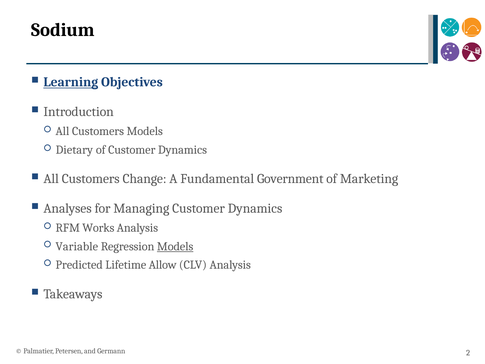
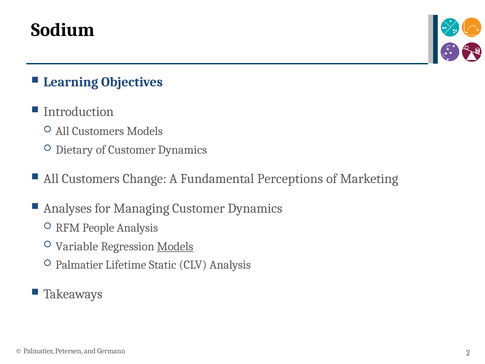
Learning underline: present -> none (71, 82)
Government: Government -> Perceptions (290, 179)
Works: Works -> People (98, 228)
Predicted: Predicted -> Palmatier (79, 265)
Allow: Allow -> Static (163, 265)
